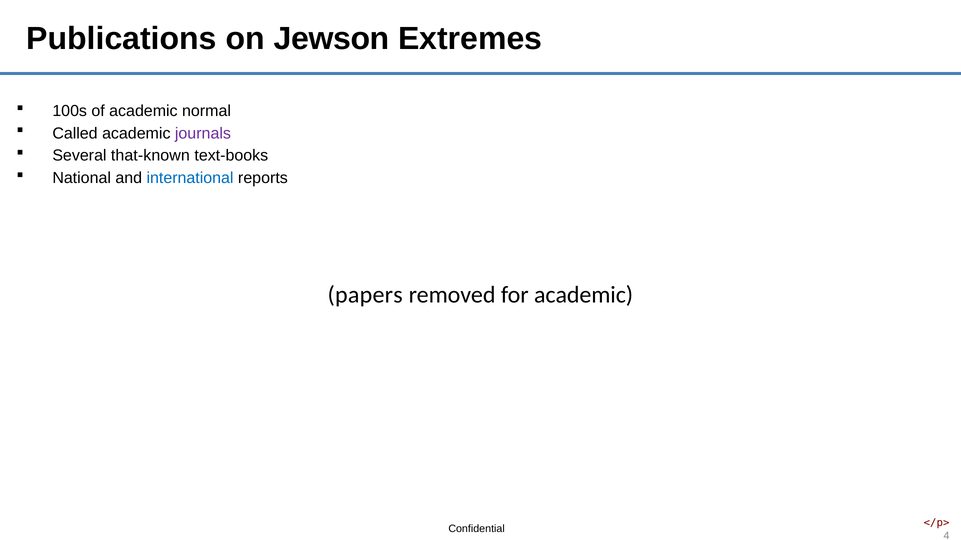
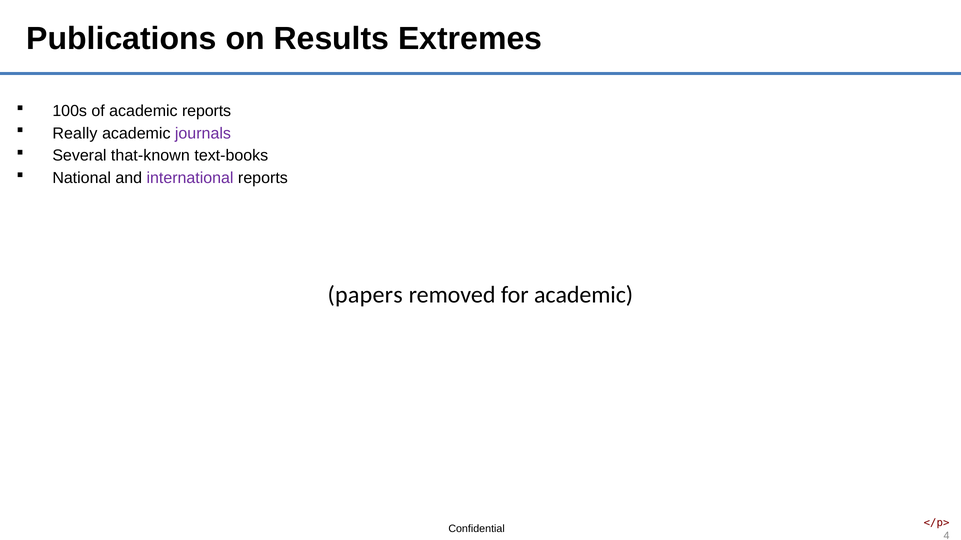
Jewson: Jewson -> Results (331, 39)
academic normal: normal -> reports (207, 111)
Called: Called -> Really (75, 133)
international colour: blue -> purple (190, 178)
